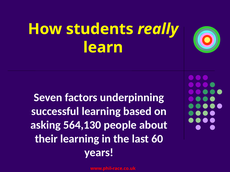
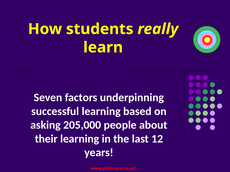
564,130: 564,130 -> 205,000 (82, 125)
60: 60 -> 12 (157, 139)
